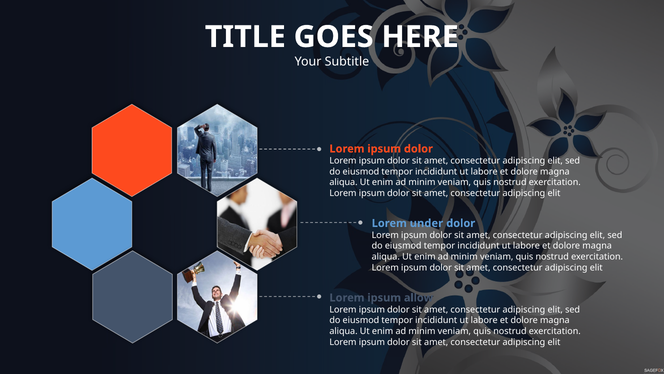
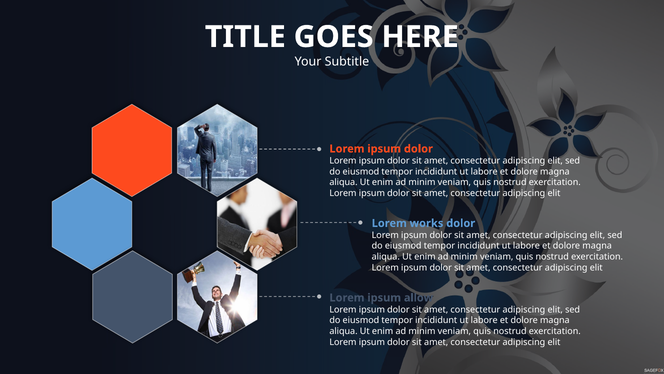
under: under -> works (426, 223)
